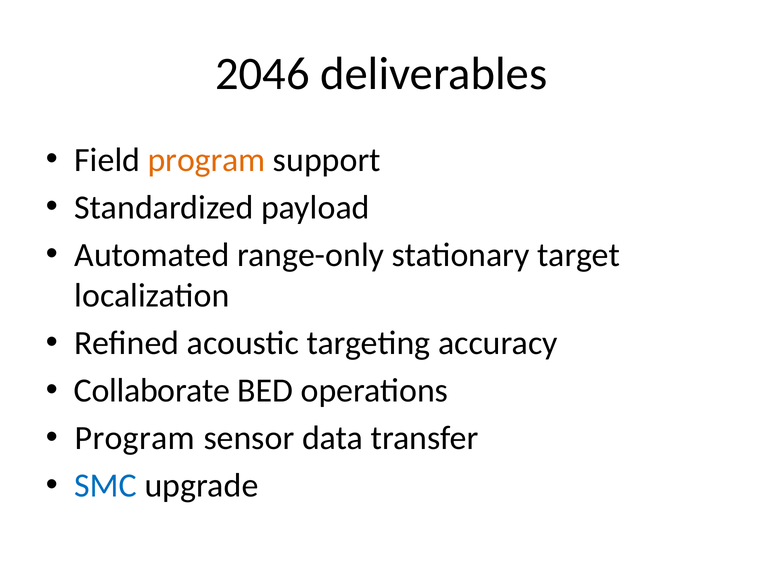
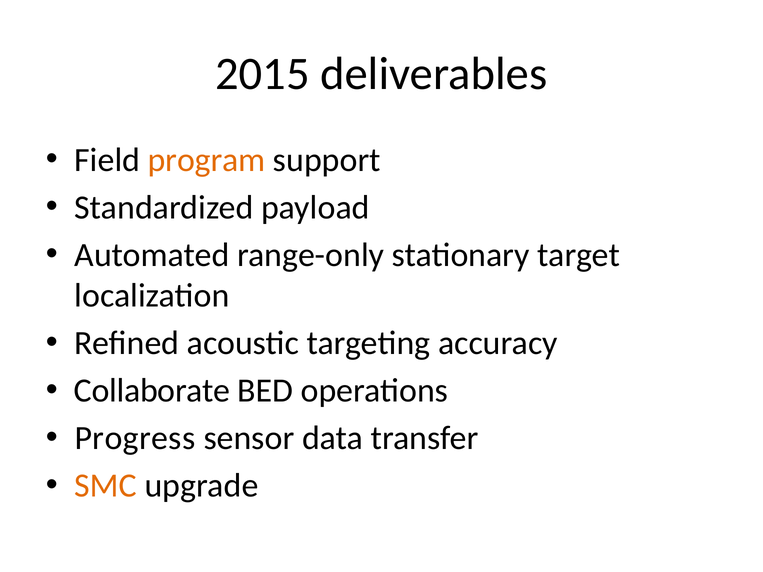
2046: 2046 -> 2015 (262, 74)
Program: Program -> Progress (135, 438)
SMC colour: blue -> orange (106, 486)
